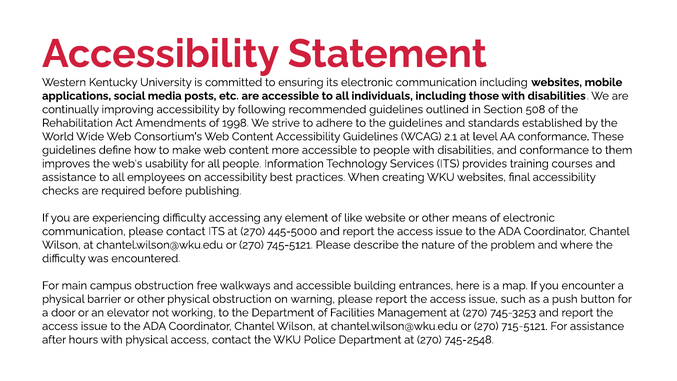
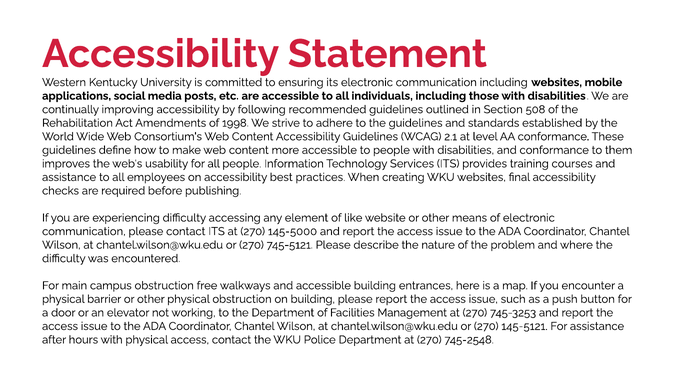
445-5000: 445-5000 -> 145-5000 (292, 231)
on warning: warning -> building (313, 299)
715-5121: 715-5121 -> 145-5121 (524, 326)
